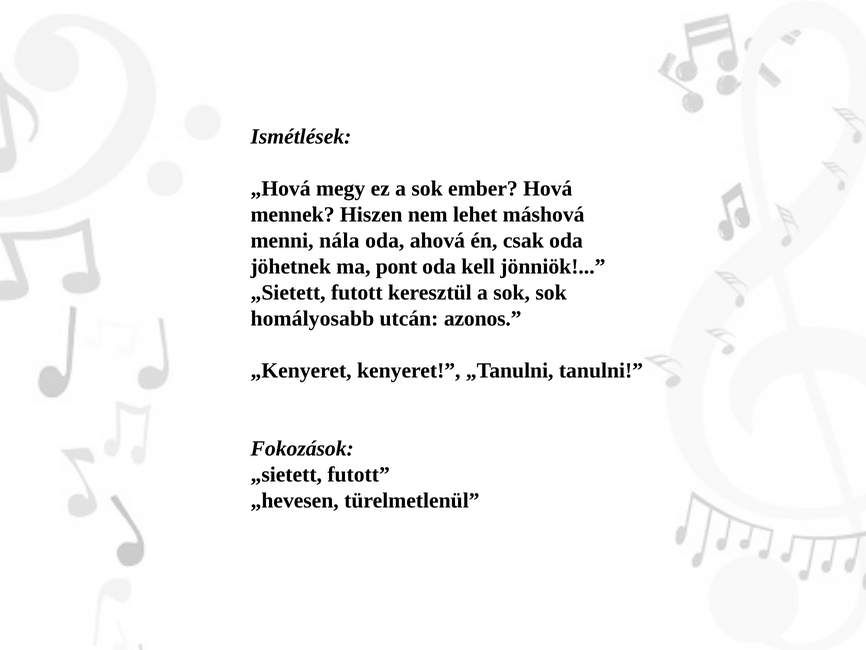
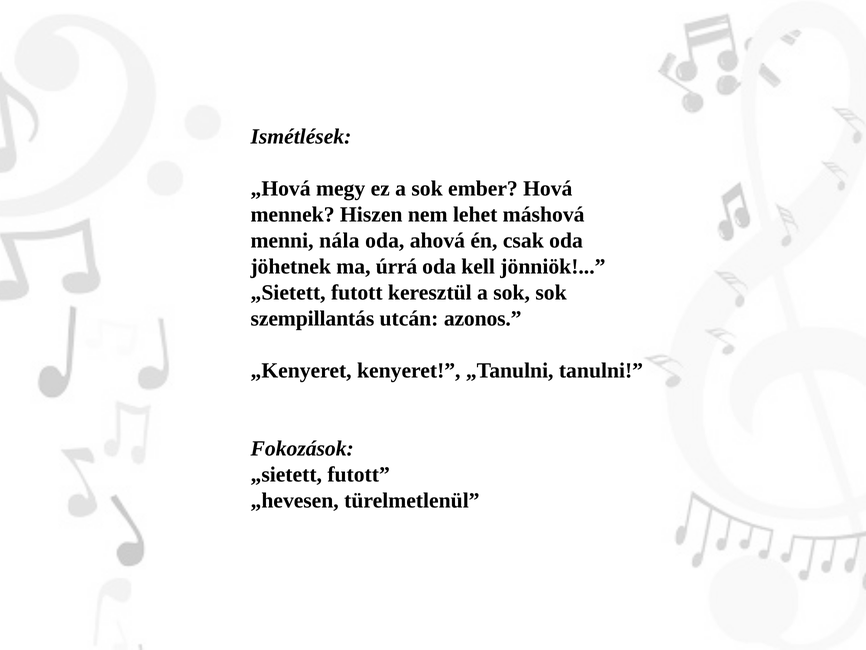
pont: pont -> úrrá (397, 266)
homályosabb: homályosabb -> szempillantás (312, 318)
